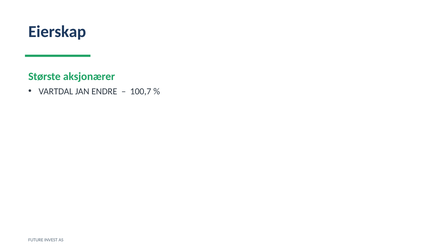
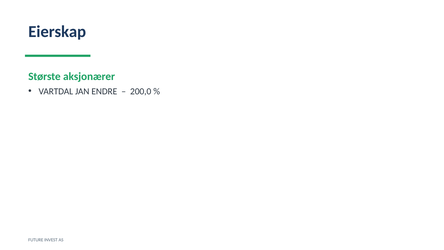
100,7: 100,7 -> 200,0 (141, 91)
